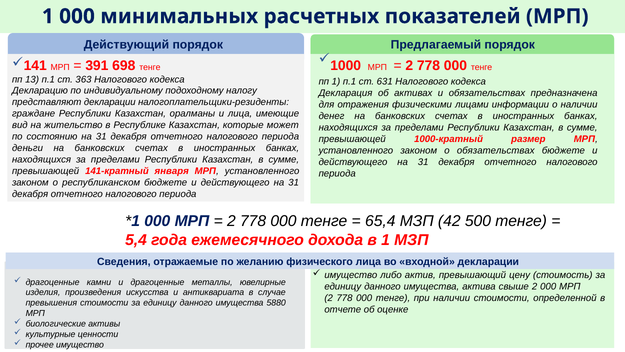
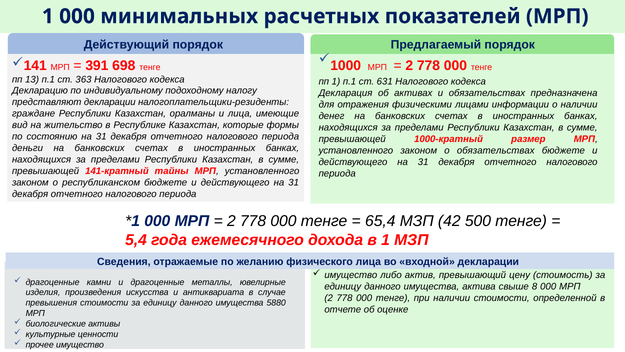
может: может -> формы (283, 125)
января: января -> тайны (172, 171)
свыше 2: 2 -> 8 (535, 286)
